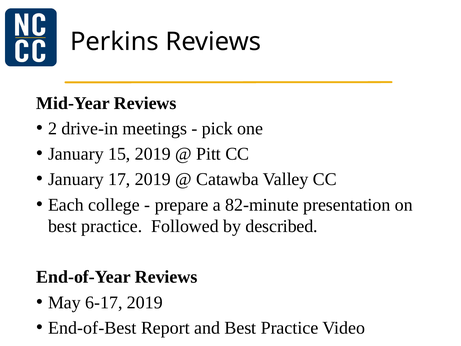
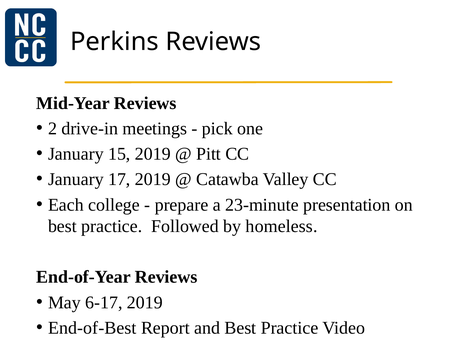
82-minute: 82-minute -> 23-minute (262, 205)
described: described -> homeless (282, 226)
